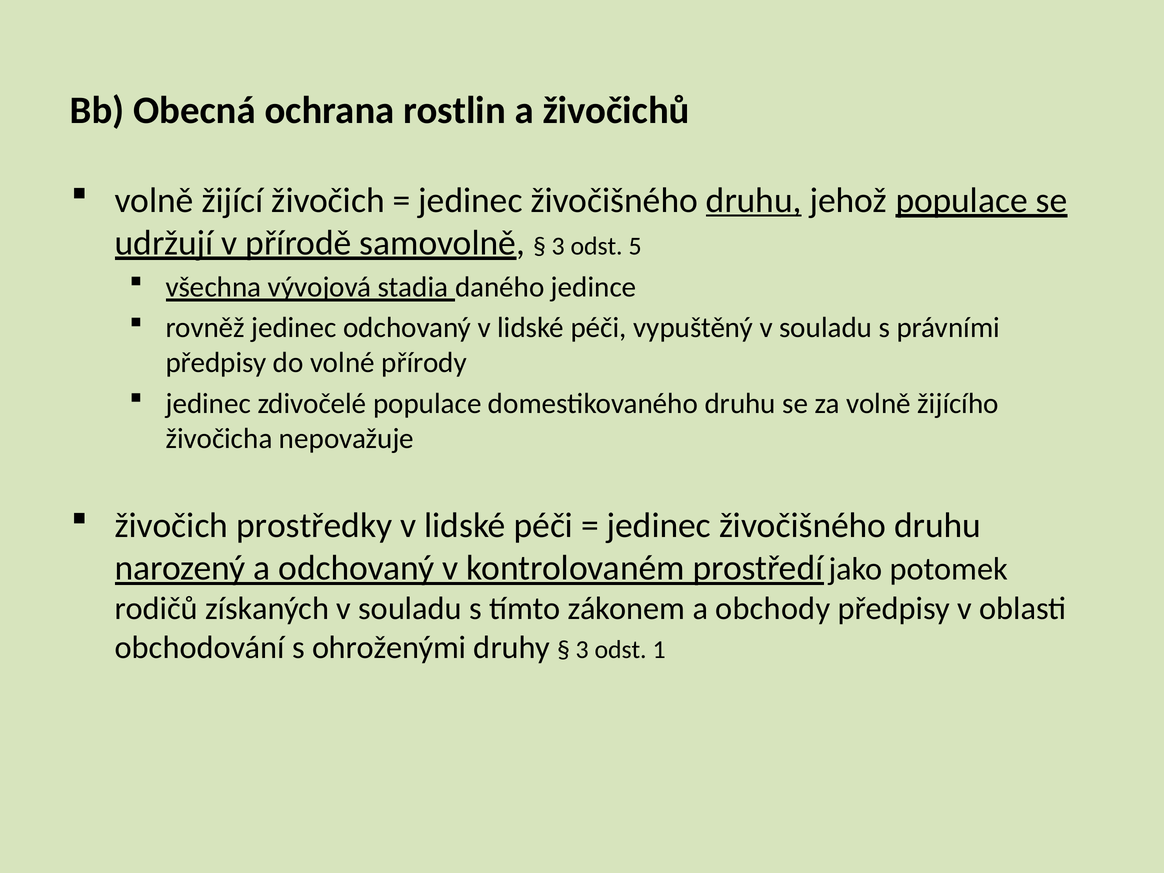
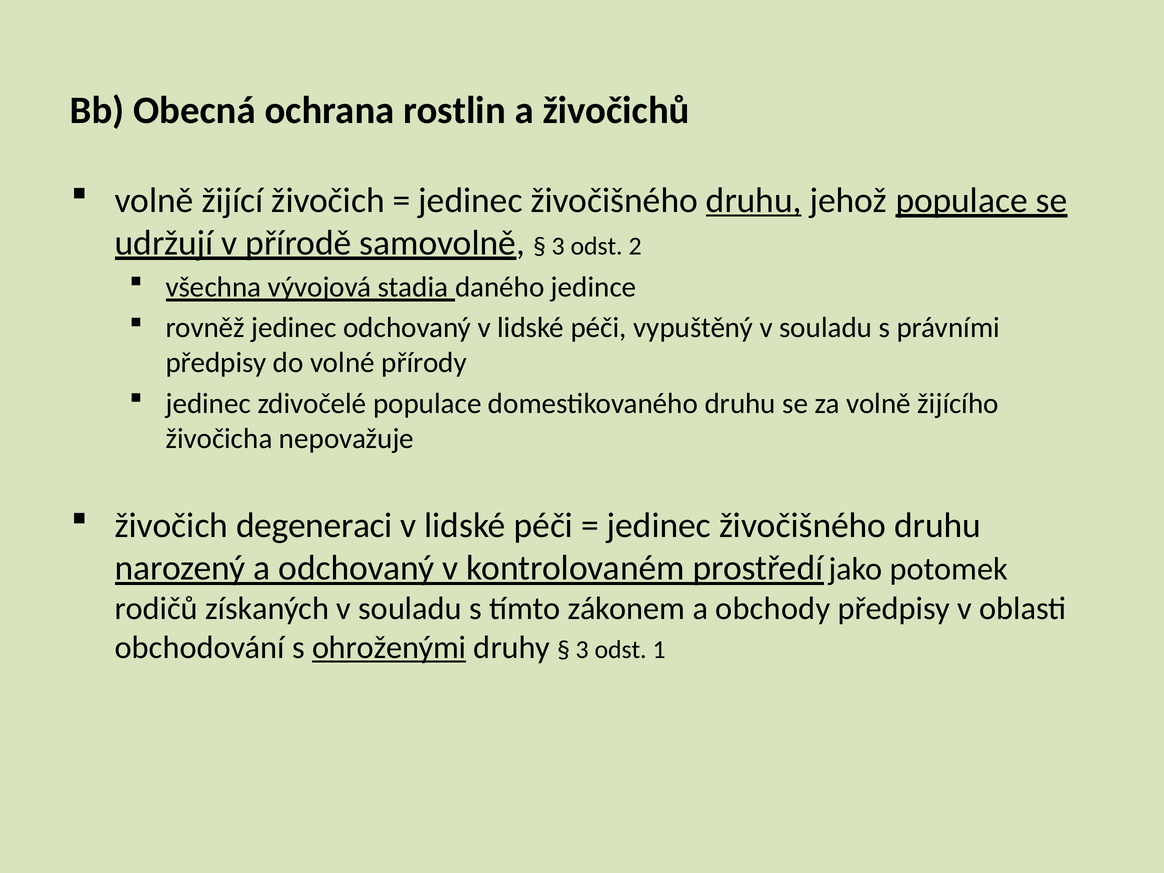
5: 5 -> 2 (635, 246)
prostředky: prostředky -> degeneraci (314, 526)
ohroženými underline: none -> present (389, 648)
